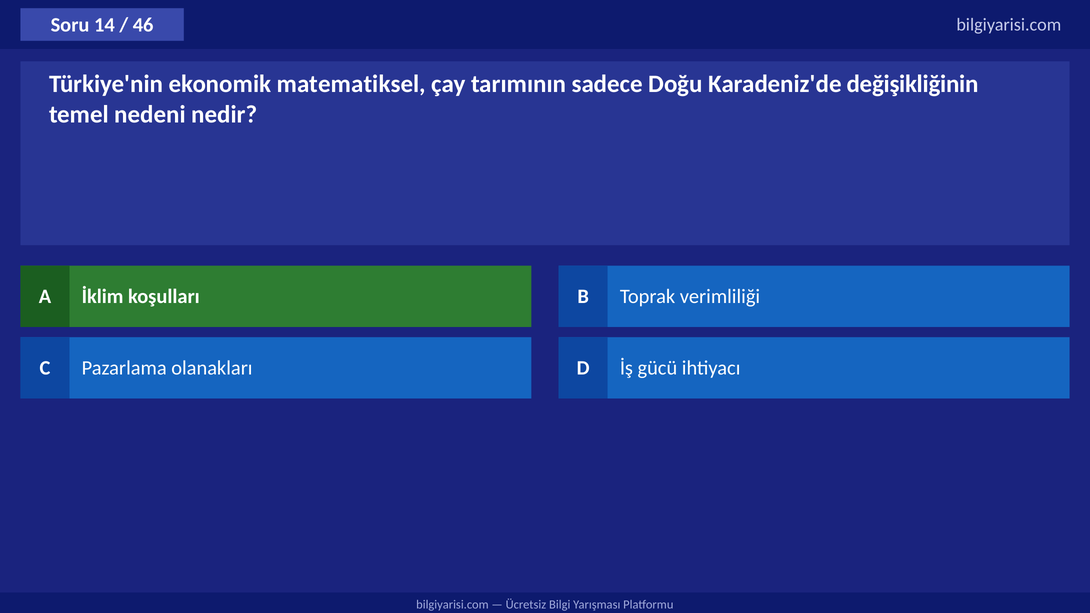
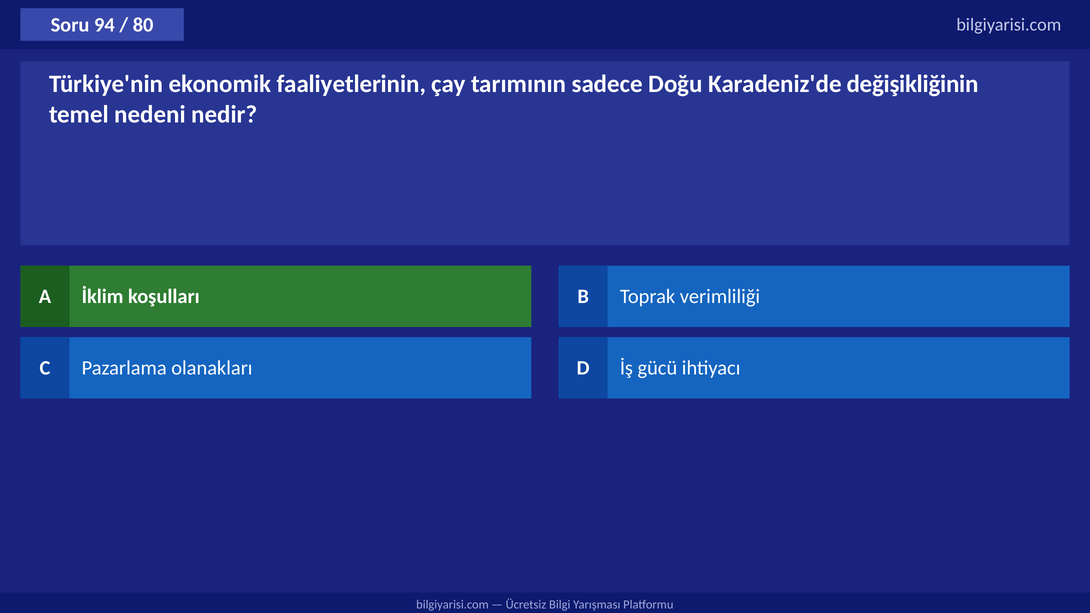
14: 14 -> 94 (104, 25)
46: 46 -> 80 (143, 25)
matematiksel: matematiksel -> faaliyetlerinin (351, 84)
